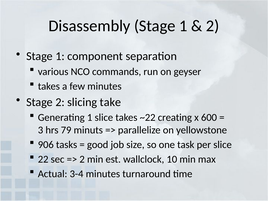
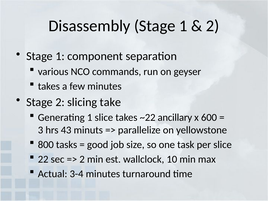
creating: creating -> ancillary (175, 117)
79: 79 -> 43 (66, 130)
906: 906 -> 800 (46, 145)
